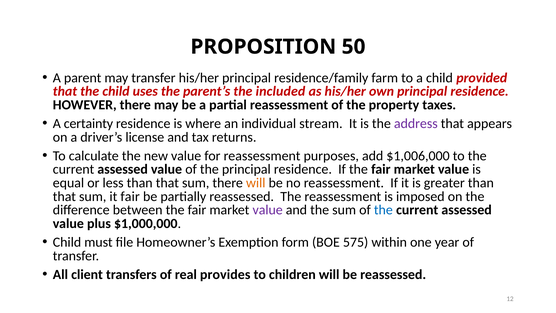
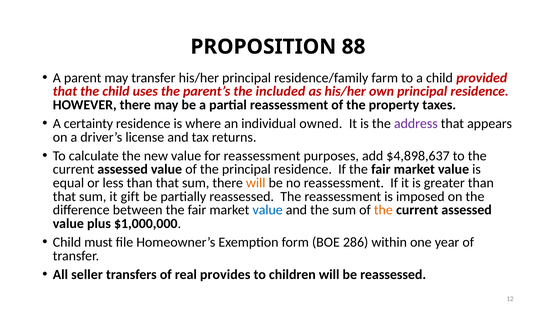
50: 50 -> 88 (354, 47)
stream: stream -> owned (321, 124)
$1,006,000: $1,006,000 -> $4,898,637 (418, 156)
it fair: fair -> gift (130, 196)
value colour: purple -> blue (268, 210)
the colour: blue -> orange (383, 210)
575: 575 -> 286 (356, 242)
client: client -> seller (87, 274)
